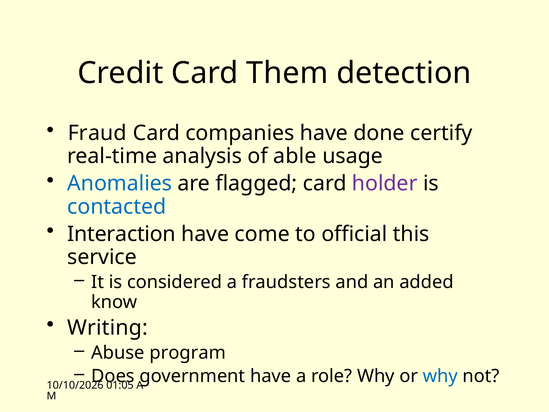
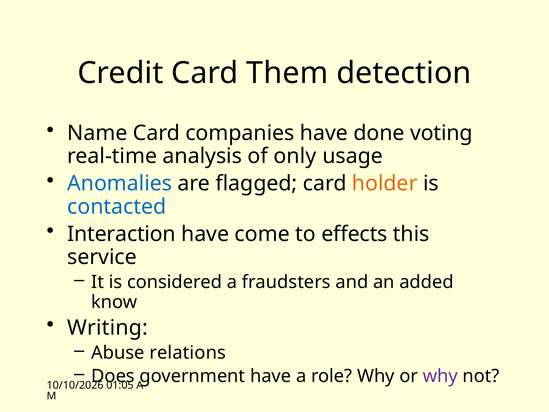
Fraud: Fraud -> Name (97, 133)
certify: certify -> voting (441, 133)
able: able -> only (295, 156)
holder colour: purple -> orange (385, 184)
official: official -> effects (354, 234)
program: program -> relations (188, 353)
why colour: blue -> purple (440, 376)
